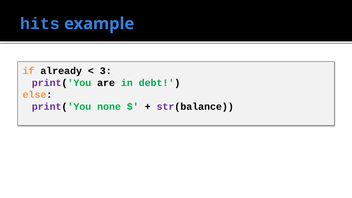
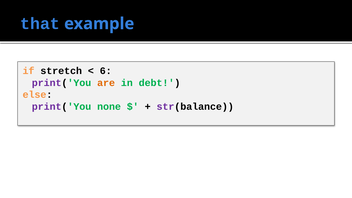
hits: hits -> that (40, 24)
already: already -> stretch (61, 71)
3: 3 -> 6 (106, 71)
are colour: black -> orange (106, 83)
